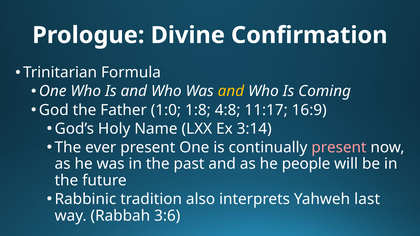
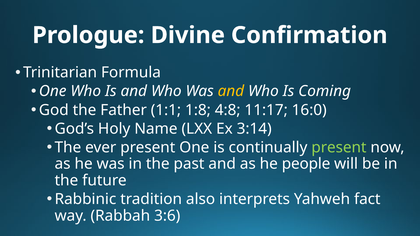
1:0: 1:0 -> 1:1 (166, 110)
16:9: 16:9 -> 16:0 (309, 110)
present colour: pink -> light green (339, 148)
last: last -> fact (367, 199)
